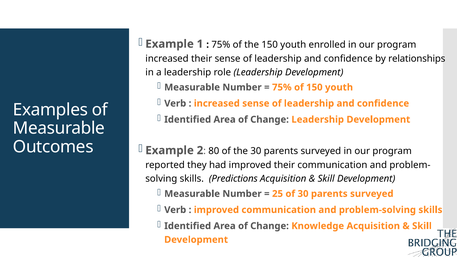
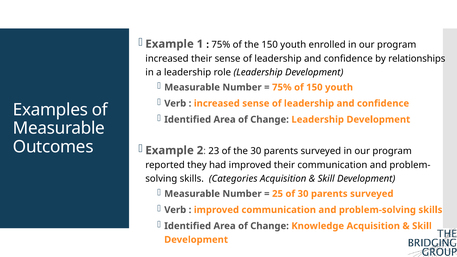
80: 80 -> 23 (214, 151)
Predictions: Predictions -> Categories (233, 179)
